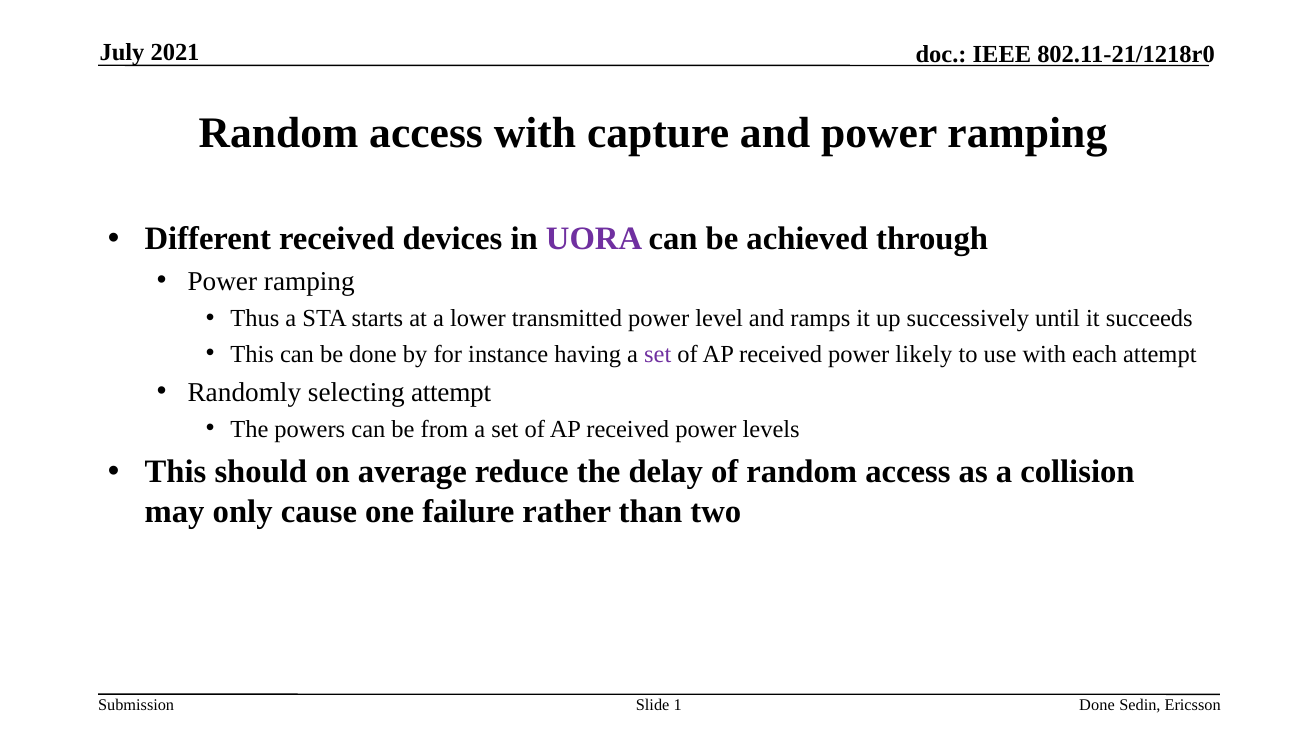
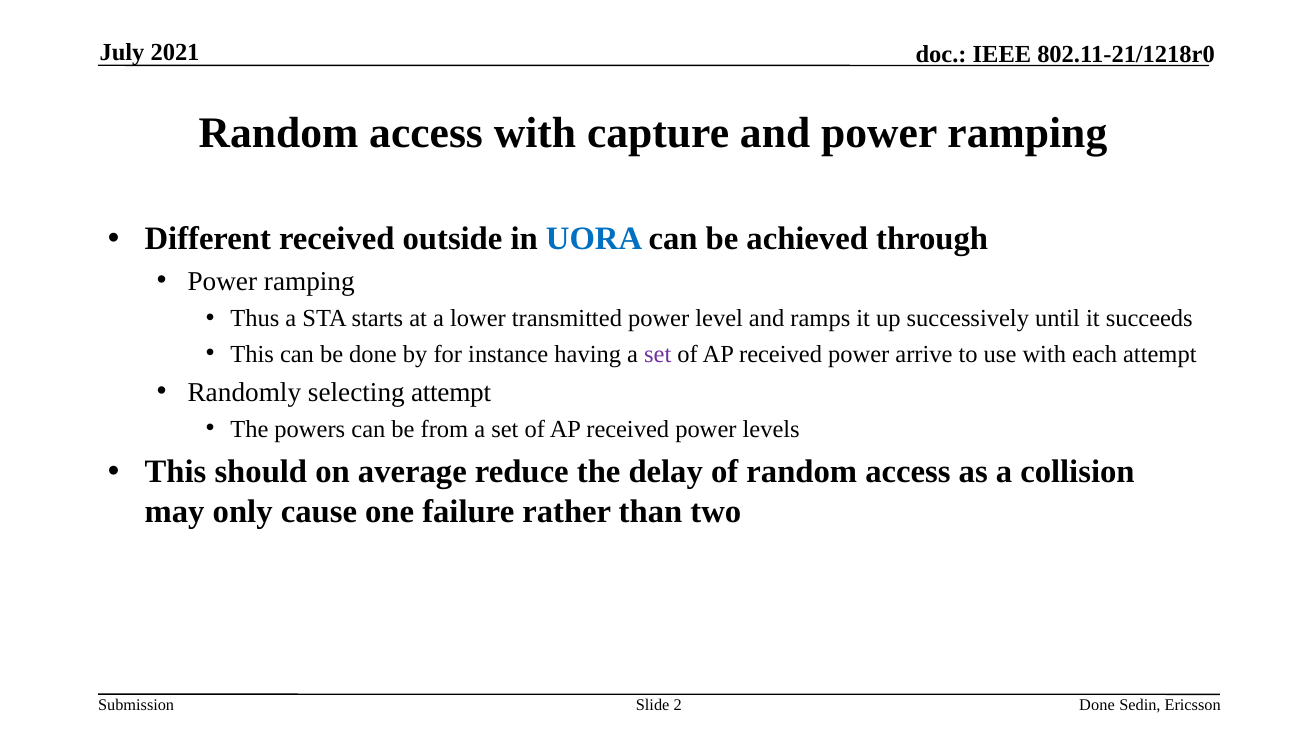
devices: devices -> outside (453, 239)
UORA colour: purple -> blue (594, 239)
likely: likely -> arrive (924, 354)
1: 1 -> 2 (678, 705)
